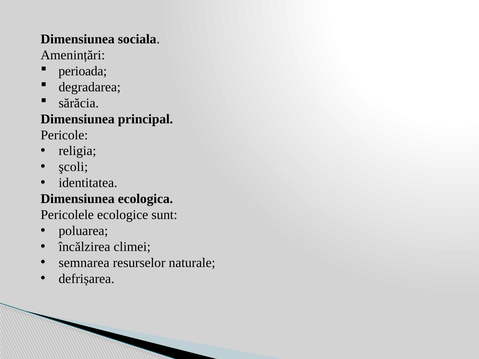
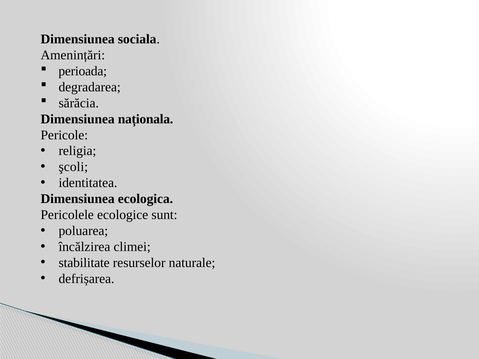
principal: principal -> naționala (146, 119)
semnarea: semnarea -> stabilitate (84, 263)
